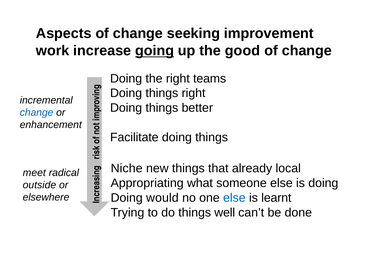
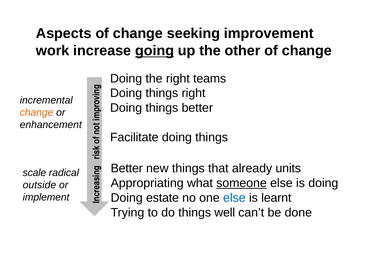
good: good -> other (243, 51)
change colour: blue -> orange (37, 113)
Niche: Niche -> Better (127, 168)
local: local -> units (288, 168)
meet: meet -> scale (34, 173)
someone underline: none -> present (242, 183)
would: would -> estate (163, 198)
elsewhere: elsewhere -> implement (46, 197)
